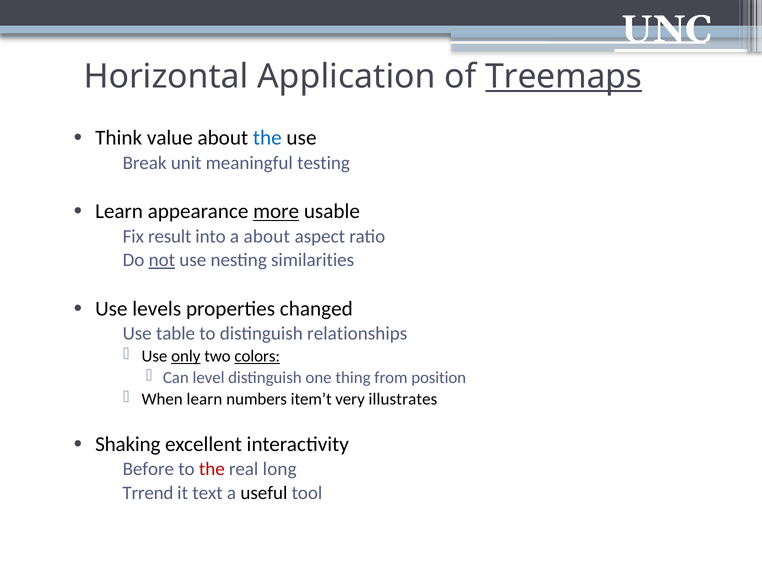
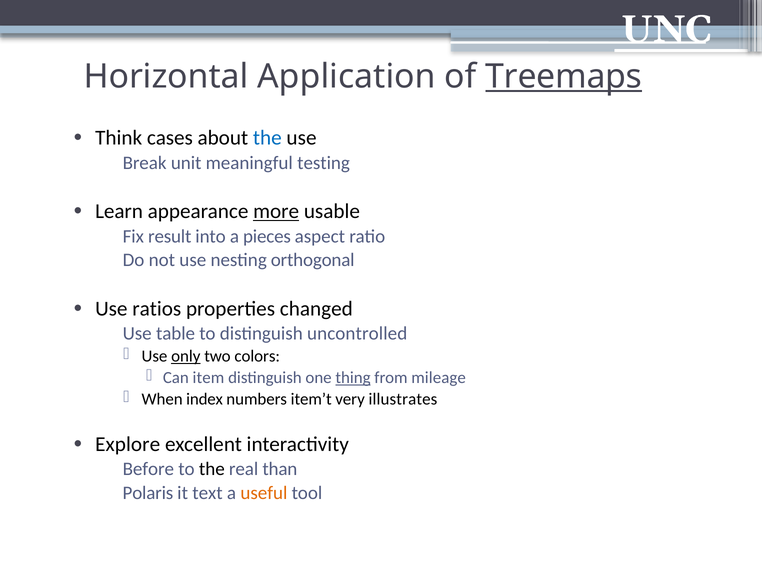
value: value -> cases (170, 138)
a about: about -> pieces (267, 237)
not underline: present -> none (162, 260)
similarities: similarities -> orthogonal (313, 260)
levels: levels -> ratios (157, 309)
relationships: relationships -> uncontrolled (357, 334)
colors underline: present -> none (257, 356)
level: level -> item (208, 378)
thing underline: none -> present (353, 378)
position: position -> mileage (439, 378)
When learn: learn -> index (205, 399)
Shaking: Shaking -> Explore (128, 445)
the colour: red -> black (212, 469)
long: long -> than (280, 469)
Trrend: Trrend -> Polaris (148, 493)
useful colour: black -> orange (264, 493)
